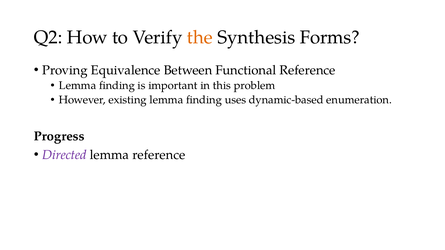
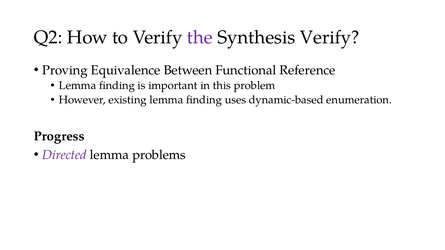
the colour: orange -> purple (200, 37)
Synthesis Forms: Forms -> Verify (330, 37)
lemma reference: reference -> problems (159, 155)
